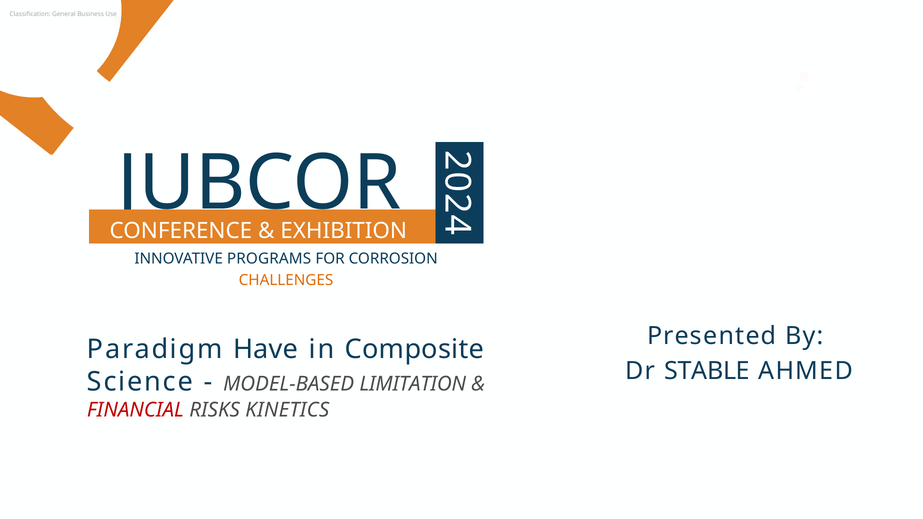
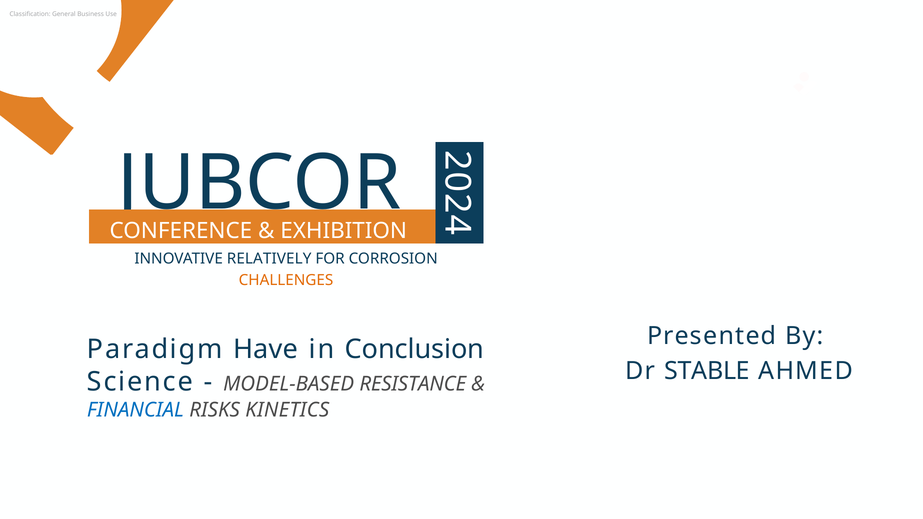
PROGRAMS: PROGRAMS -> RELATIVELY (269, 259)
Composite: Composite -> Conclusion (415, 349)
LIMITATION: LIMITATION -> RESISTANCE (413, 384)
FINANCIAL colour: red -> blue (135, 410)
